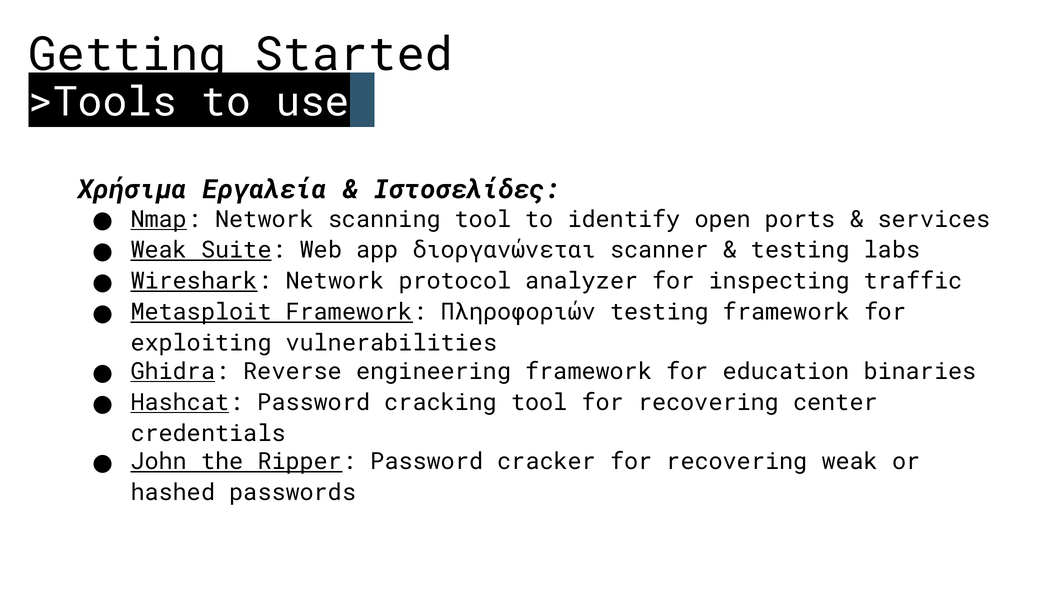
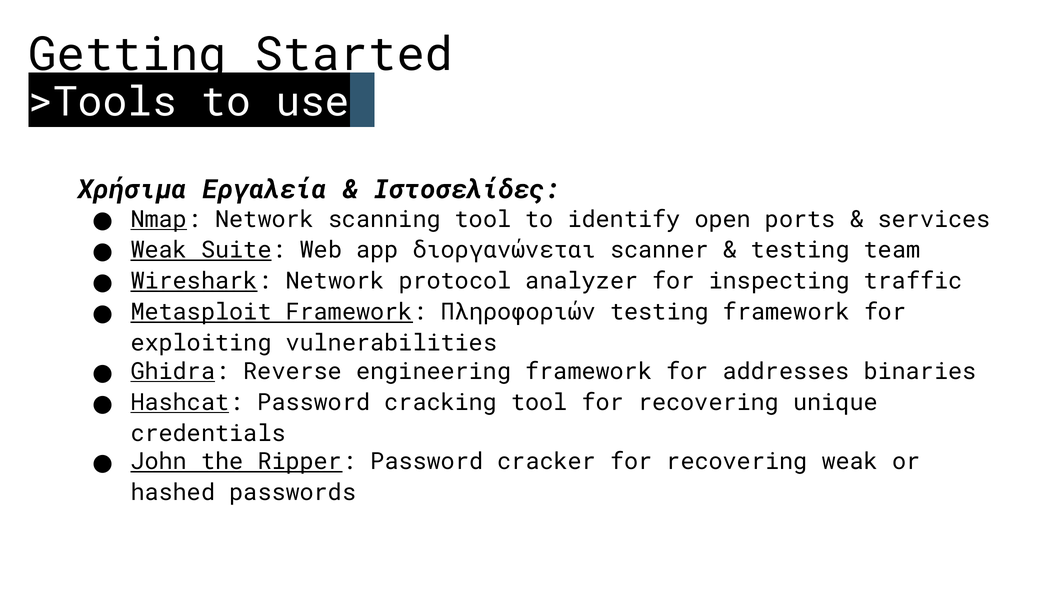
labs: labs -> team (892, 250)
education: education -> addresses (786, 371)
center: center -> unique (835, 402)
